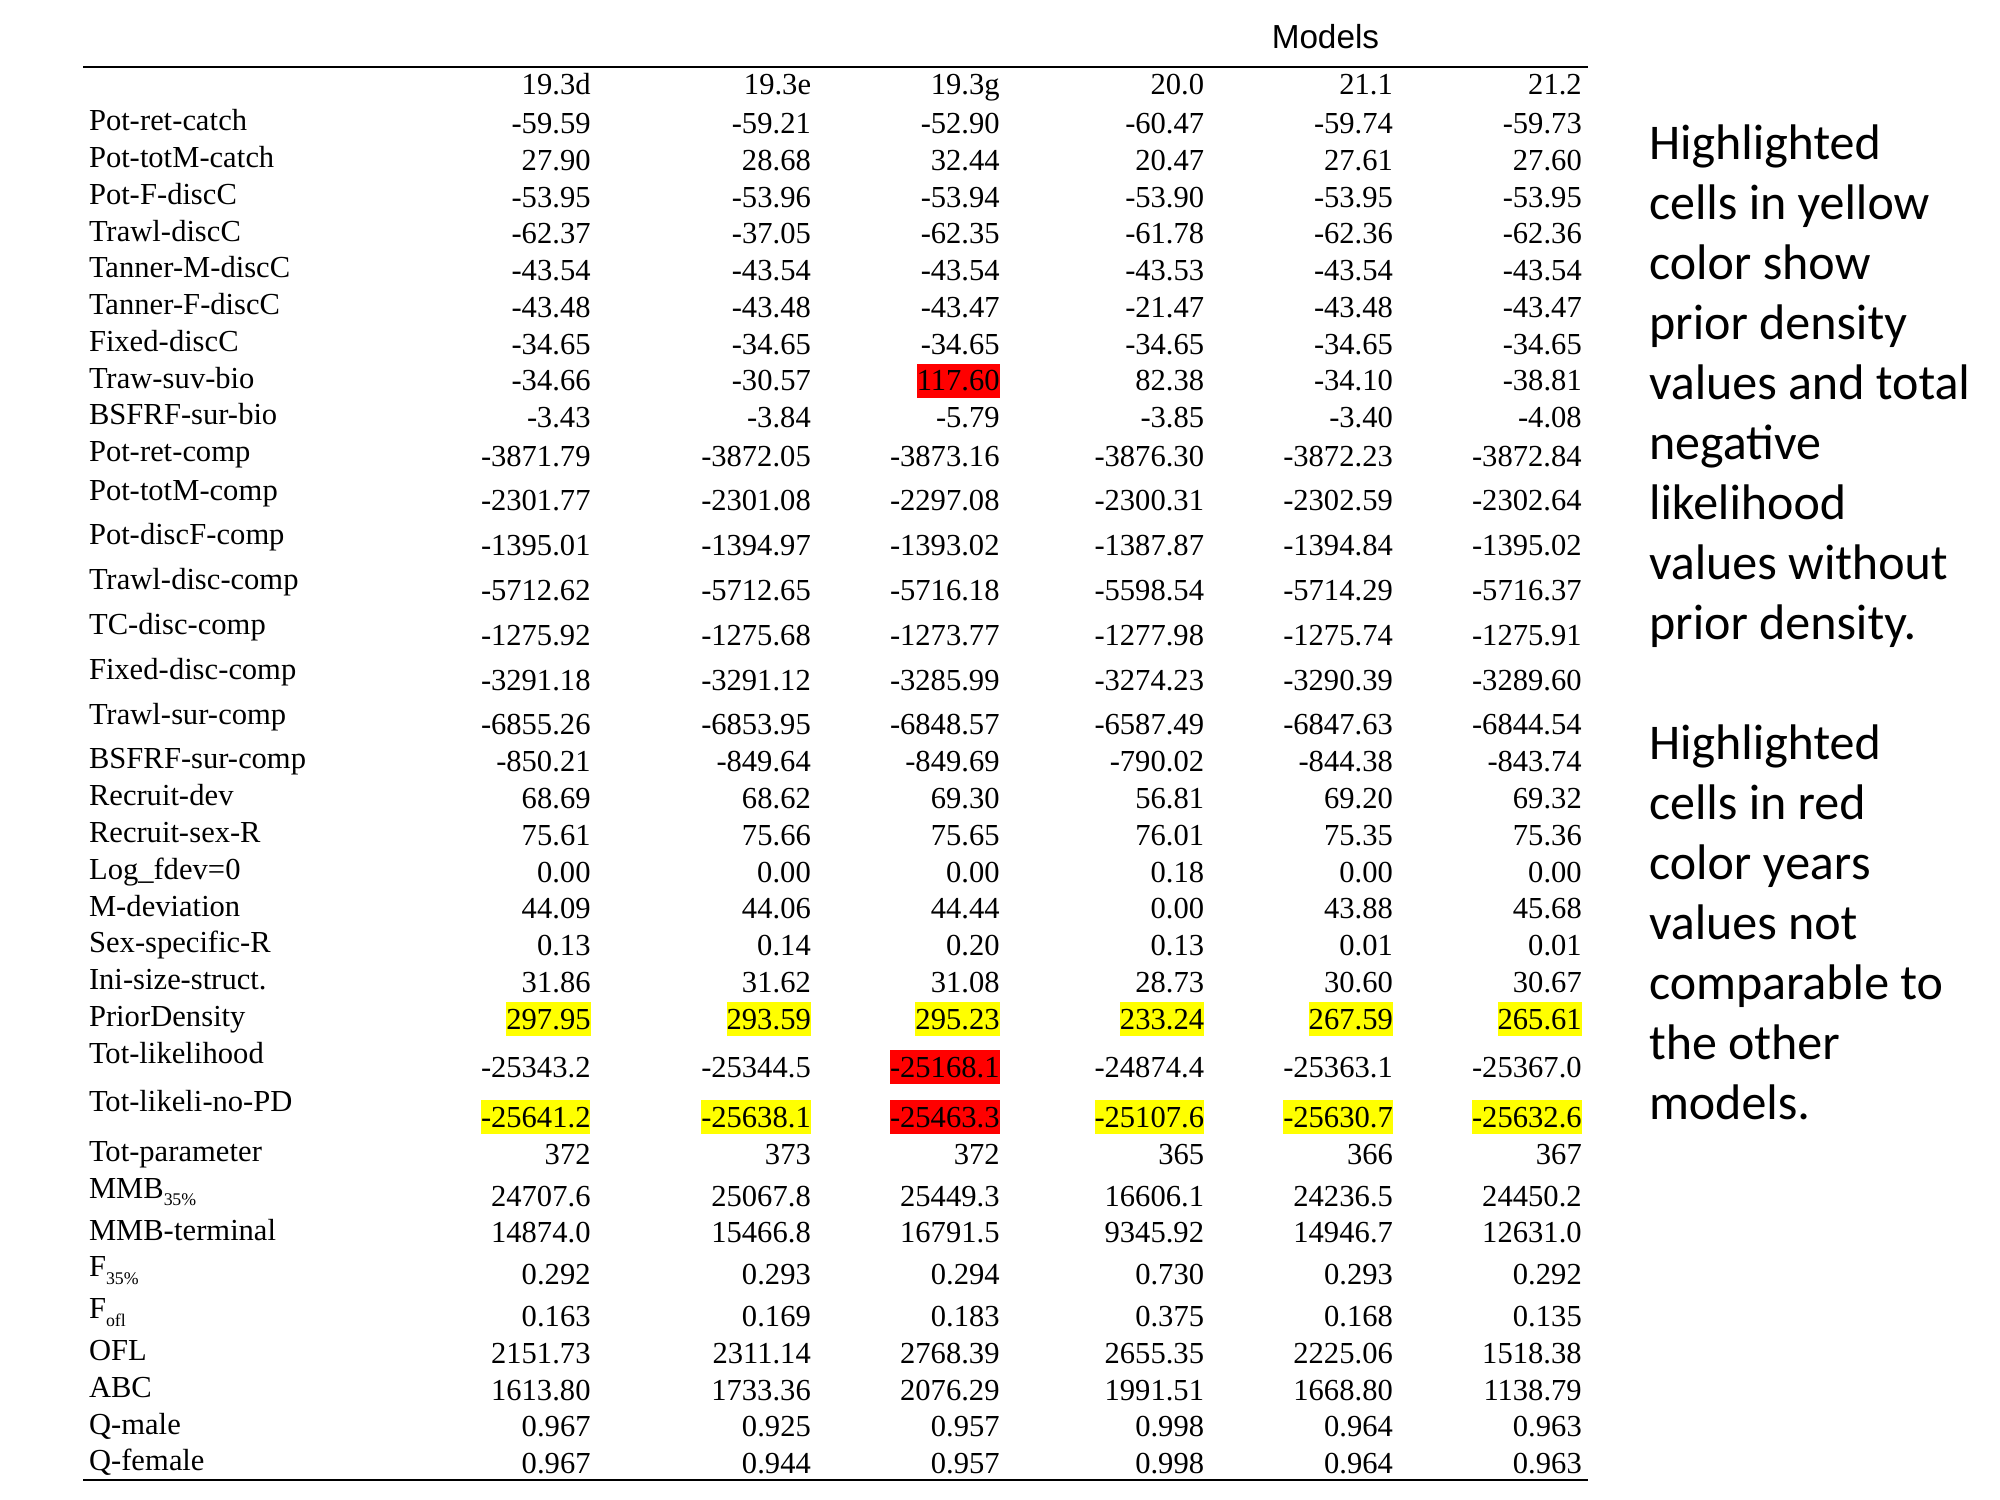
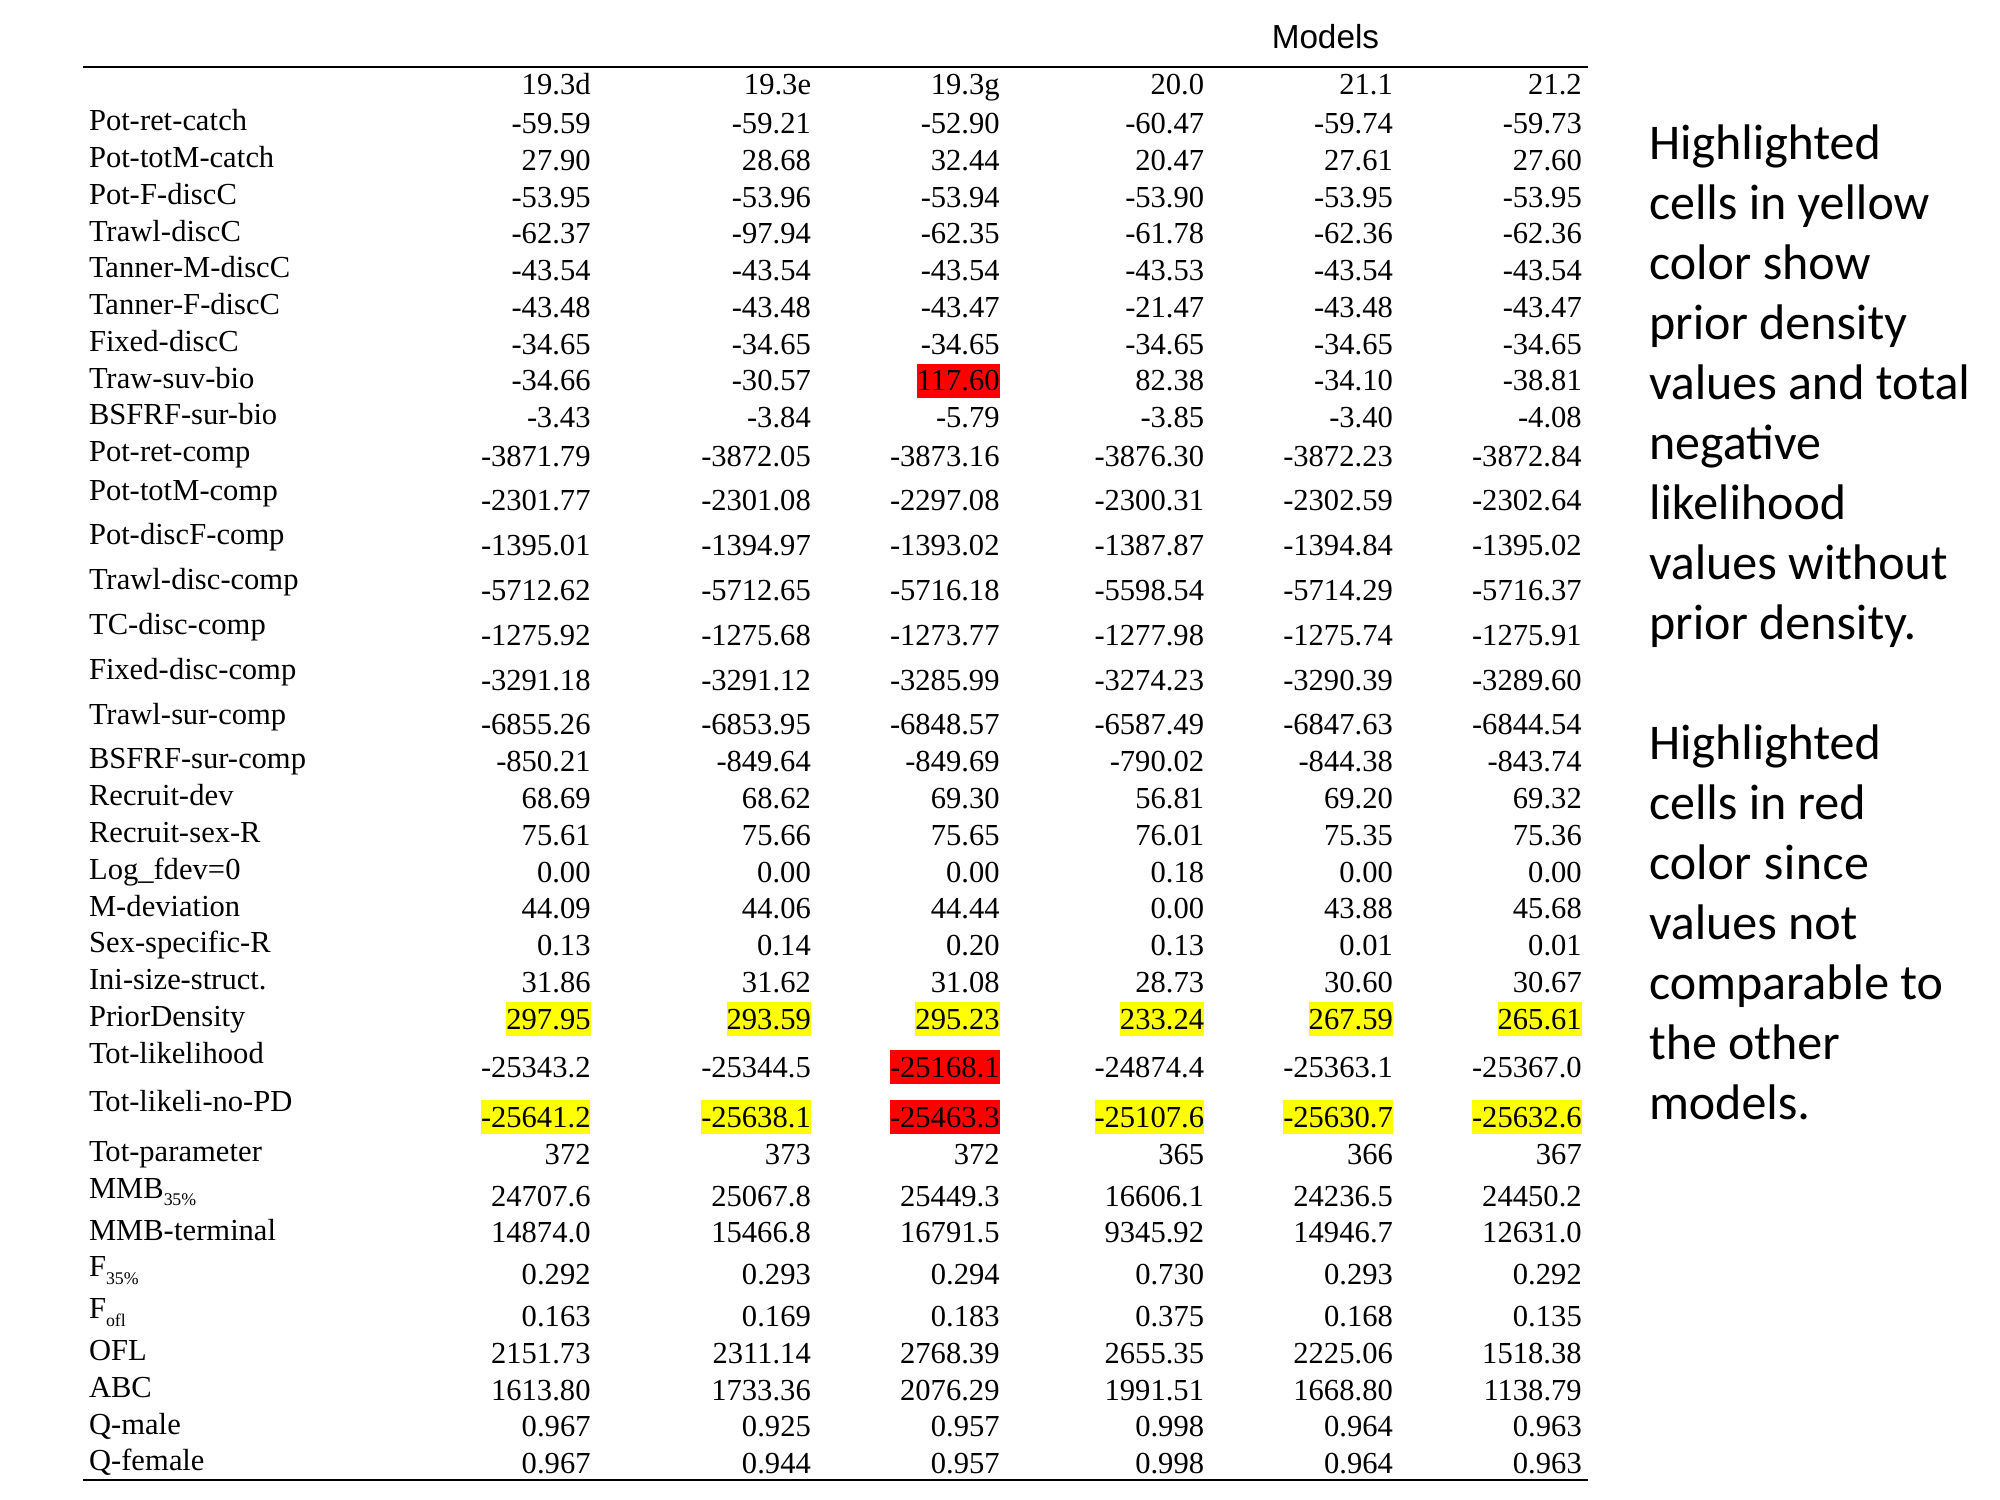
-37.05: -37.05 -> -97.94 (771, 234)
years: years -> since (1816, 863)
